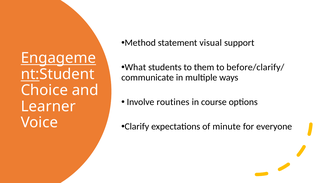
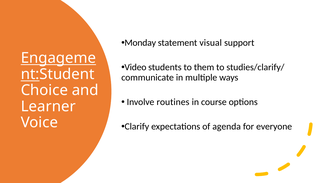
Method: Method -> Monday (140, 43)
What: What -> Video (135, 67)
before/clarify/: before/clarify/ -> studies/clarify/ (255, 67)
minute: minute -> agenda (227, 127)
